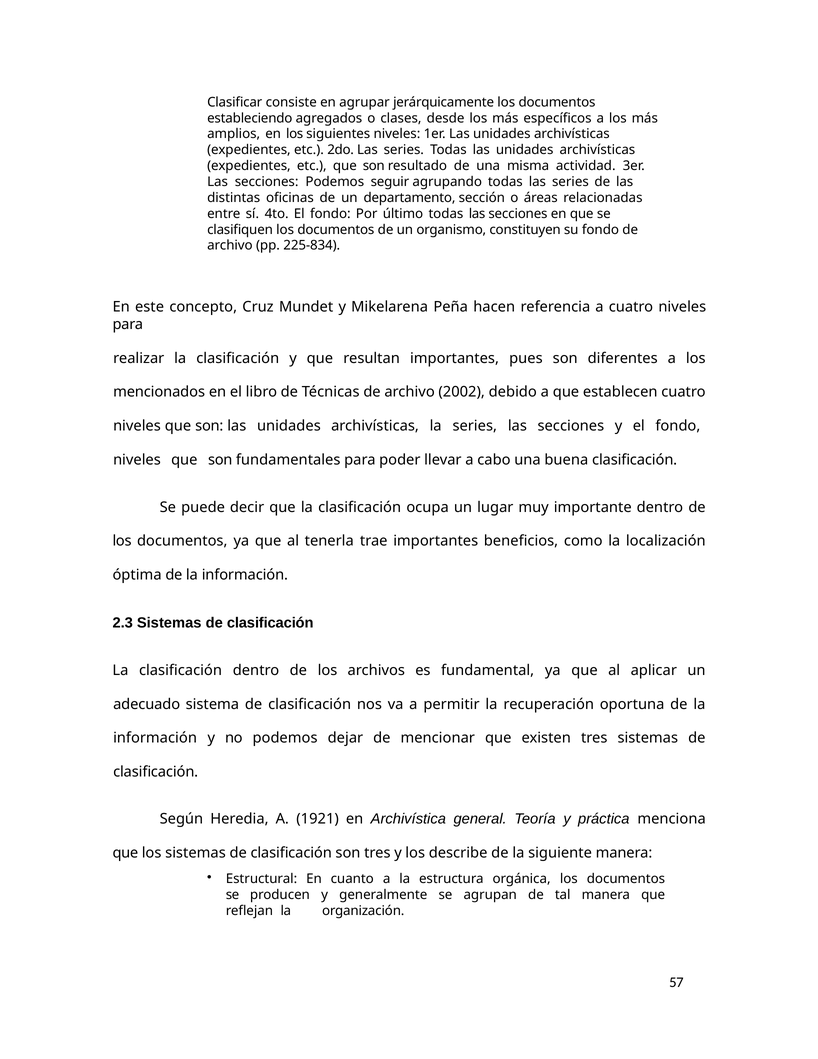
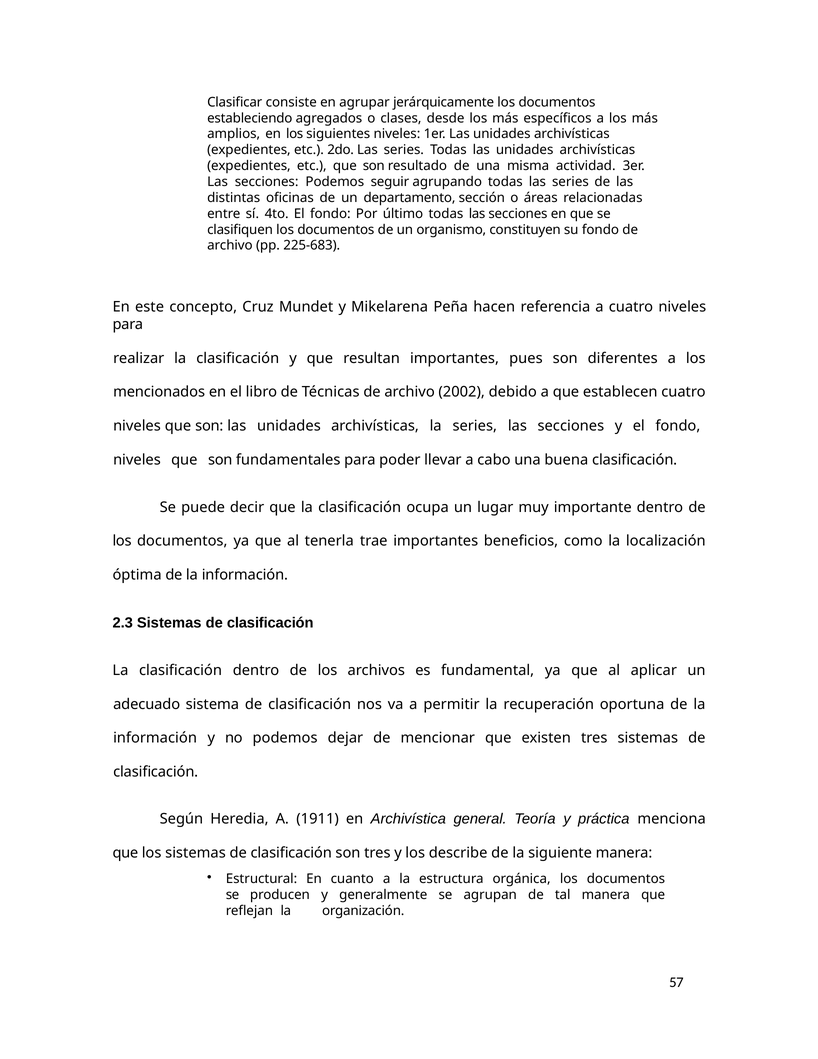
225-834: 225-834 -> 225-683 (312, 245)
1921: 1921 -> 1911 (318, 819)
